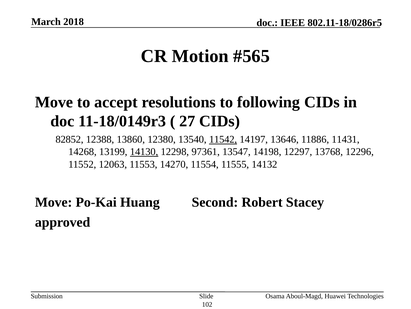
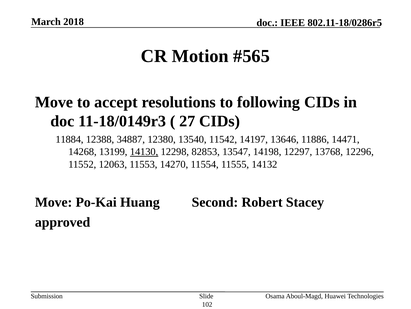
82852: 82852 -> 11884 (69, 139)
13860: 13860 -> 34887 (131, 139)
11542 underline: present -> none (223, 139)
11431: 11431 -> 14471 (346, 139)
97361: 97361 -> 82853 (206, 152)
